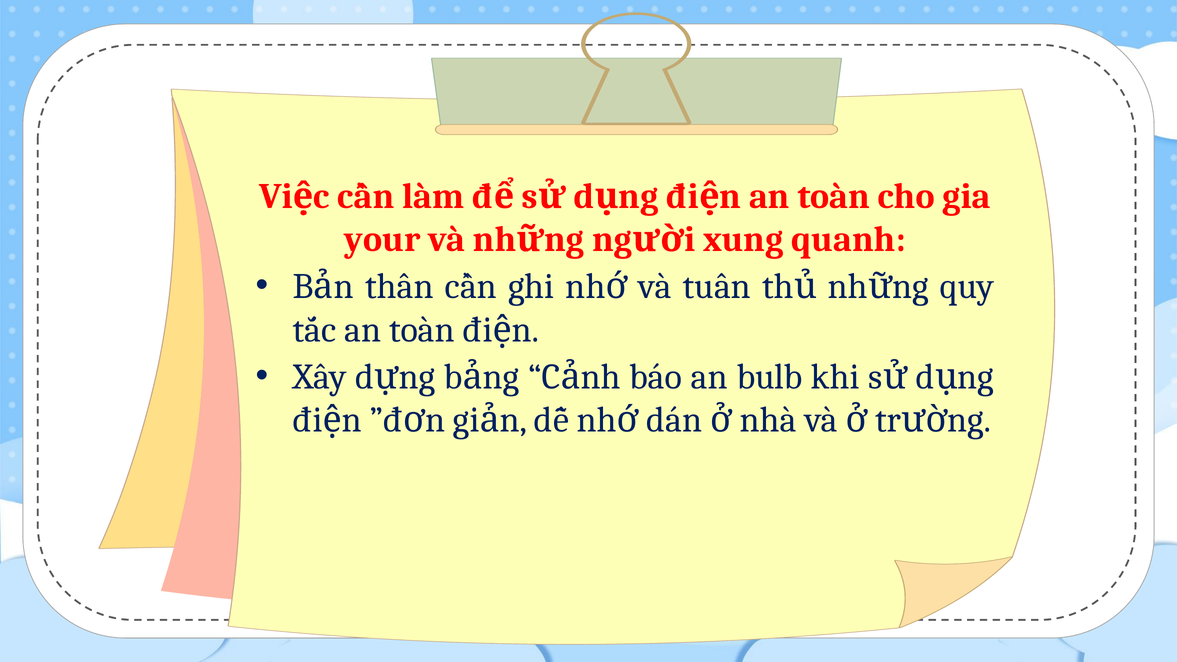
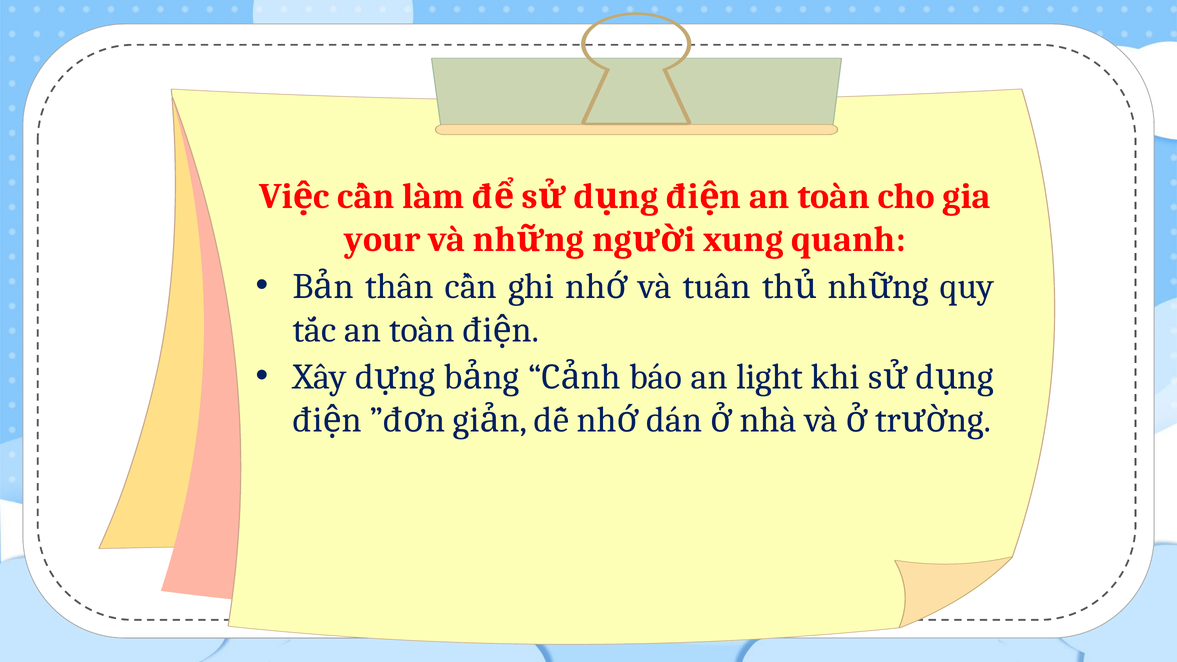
bulb: bulb -> light (770, 377)
